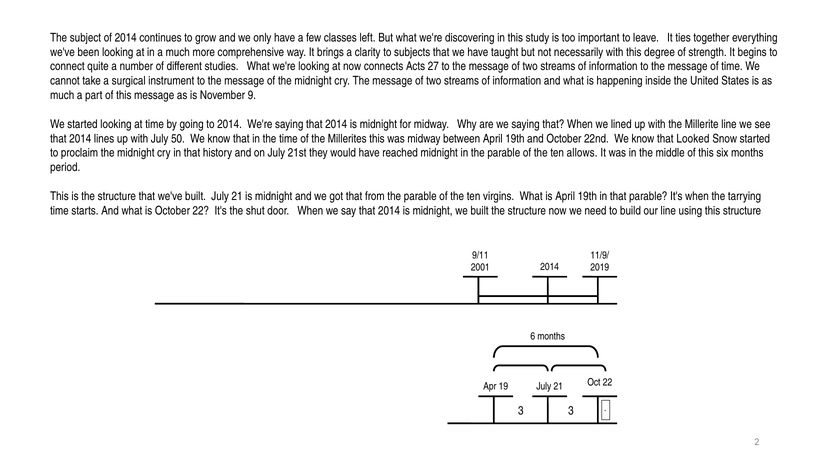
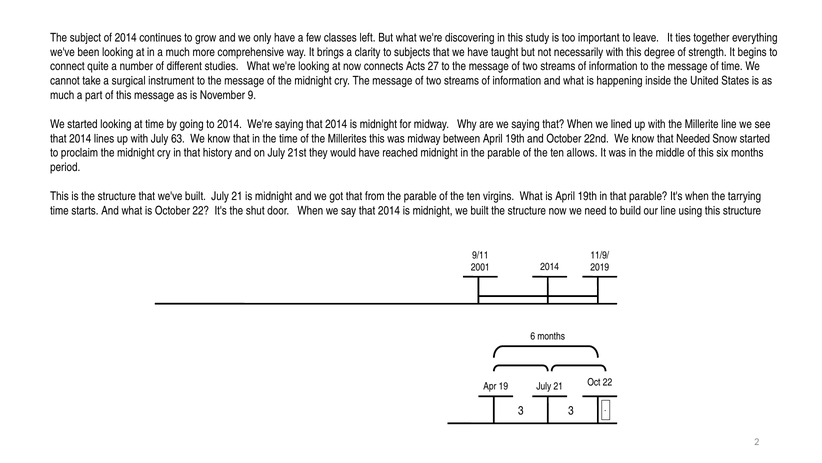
50: 50 -> 63 (178, 138)
Looked: Looked -> Needed (693, 138)
